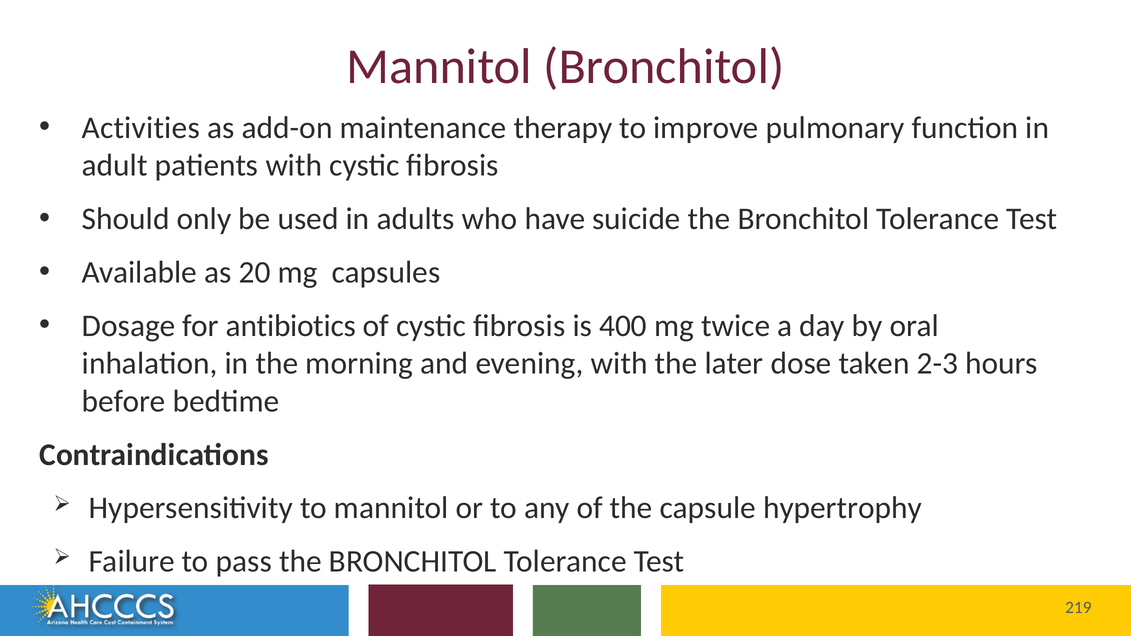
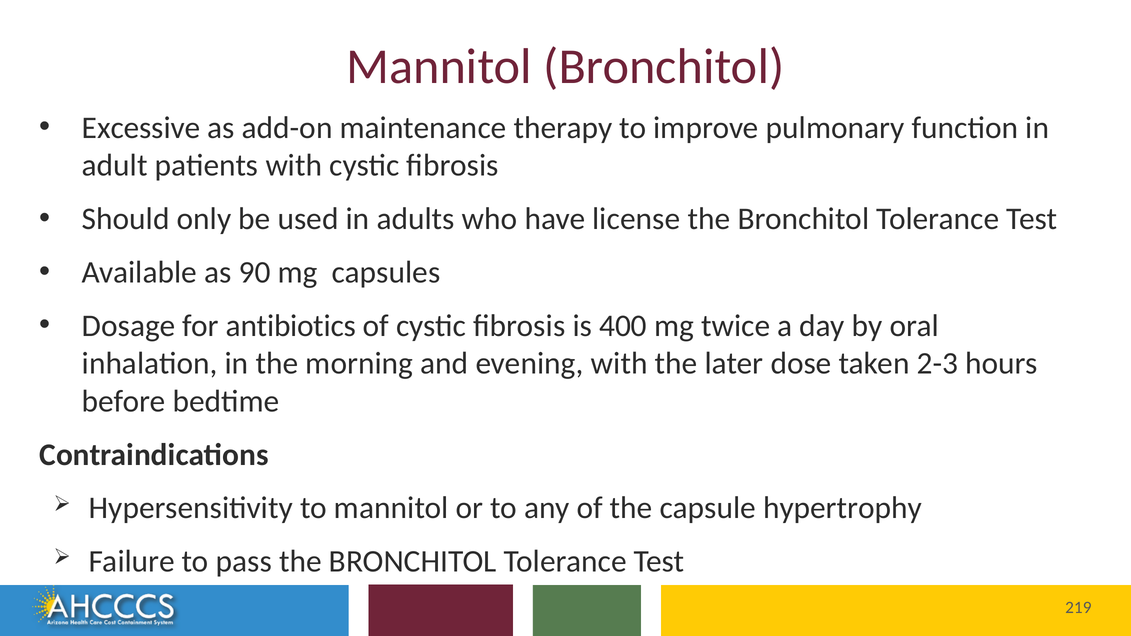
Activities: Activities -> Excessive (141, 128)
suicide: suicide -> license (636, 219)
20: 20 -> 90 (255, 273)
